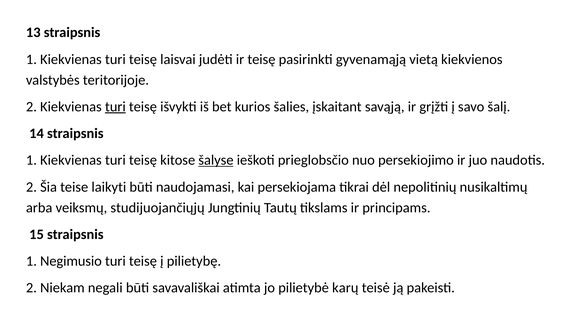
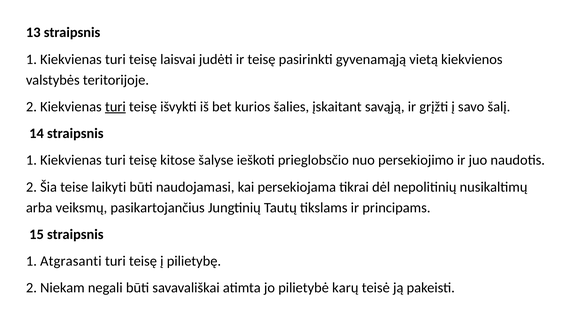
šalyse underline: present -> none (216, 160)
studijuojančiųjų: studijuojančiųjų -> pasikartojančius (158, 208)
Negimusio: Negimusio -> Atgrasanti (71, 262)
